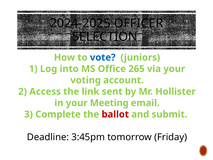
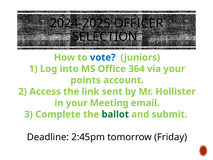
265: 265 -> 364 (136, 69)
voting: voting -> points (86, 80)
ballot colour: red -> green (115, 114)
3:45pm: 3:45pm -> 2:45pm (88, 137)
